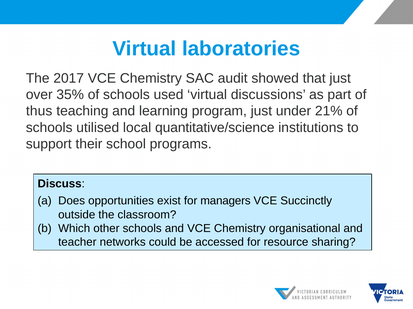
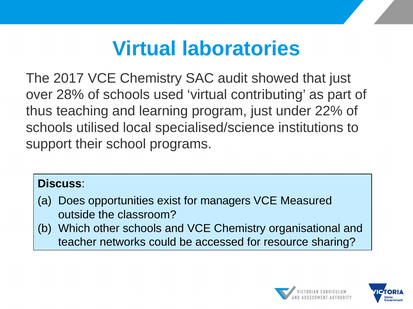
35%: 35% -> 28% (70, 95)
discussions: discussions -> contributing (268, 95)
21%: 21% -> 22% (329, 111)
quantitative/science: quantitative/science -> specialised/science (215, 128)
Succinctly: Succinctly -> Measured (306, 201)
